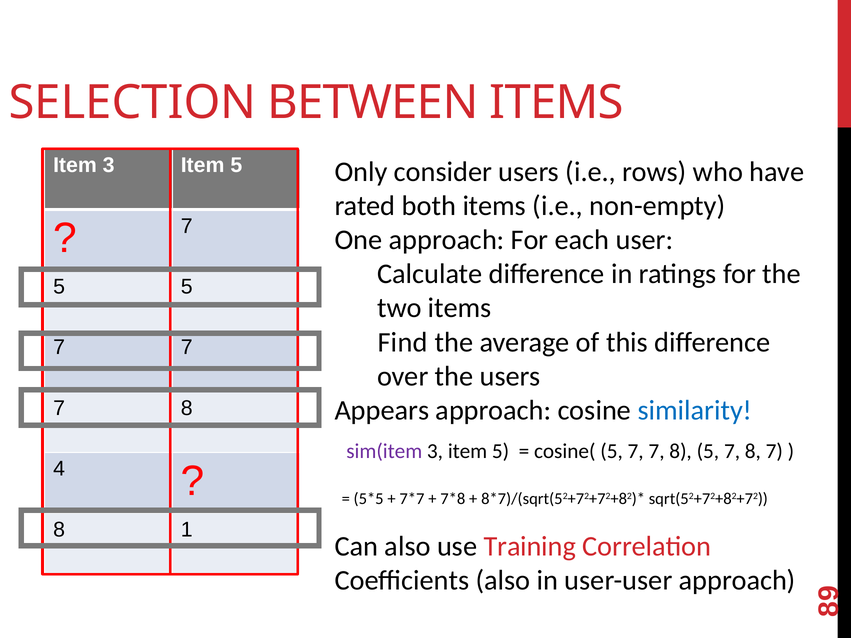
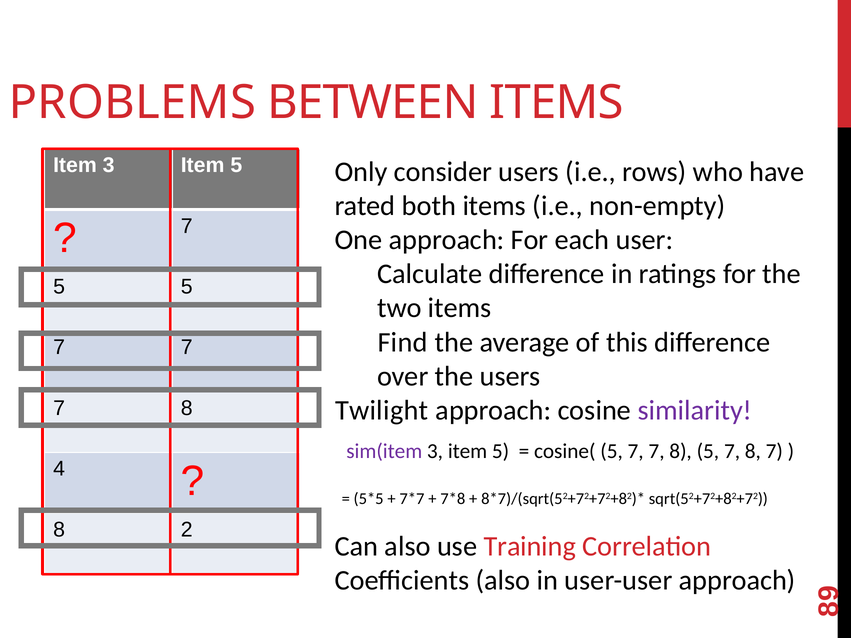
SELECTION: SELECTION -> PROBLEMS (132, 103)
Appears: Appears -> Twilight (382, 410)
similarity colour: blue -> purple (695, 410)
1: 1 -> 2 (187, 530)
